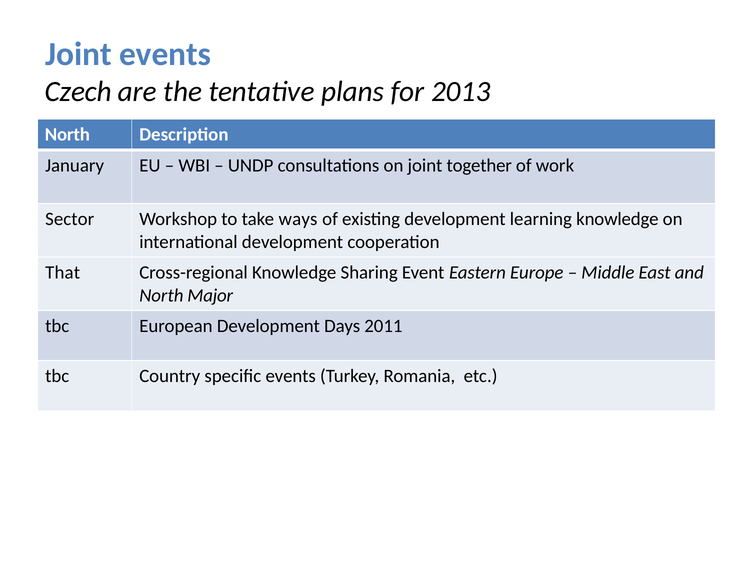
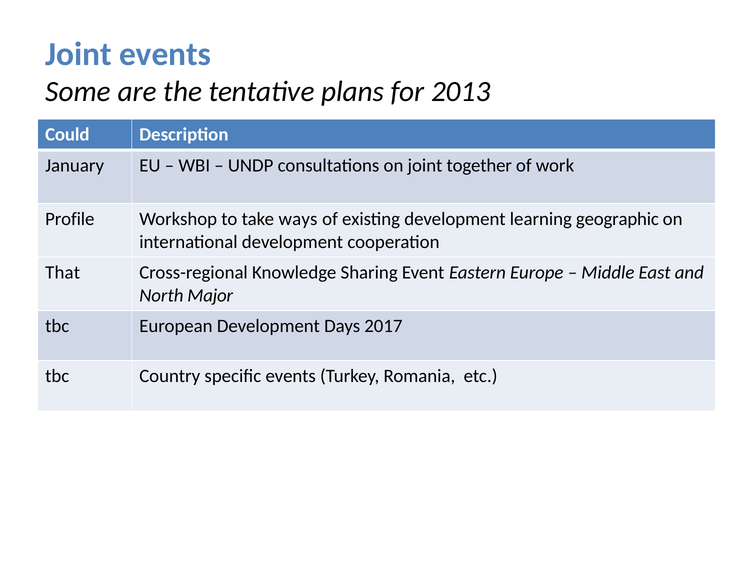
Czech: Czech -> Some (78, 92)
North: North -> Could (67, 135)
Sector: Sector -> Profile (70, 219)
learning knowledge: knowledge -> geographic (617, 219)
2011: 2011 -> 2017 (383, 326)
